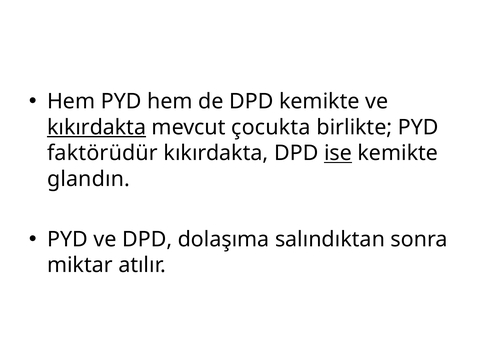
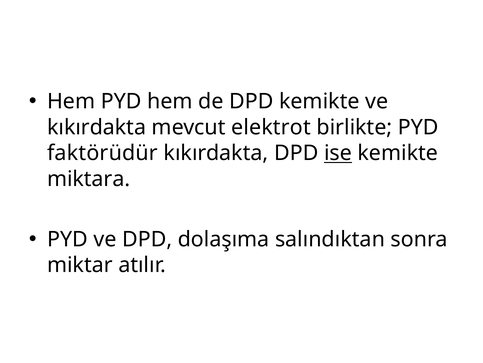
kıkırdakta underline: present -> none (97, 127)
çocukta: çocukta -> elektrot (271, 127)
glandın: glandın -> miktara (89, 179)
